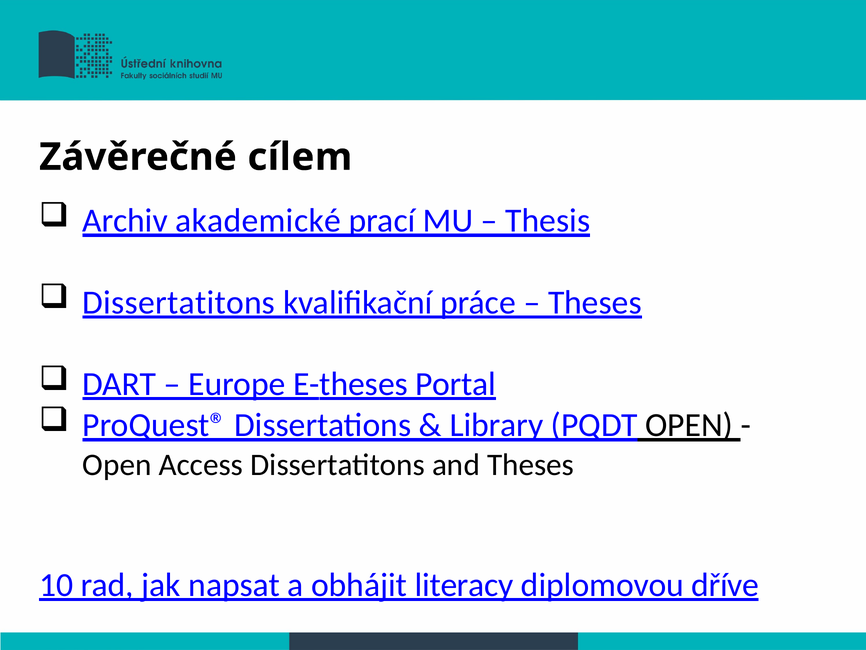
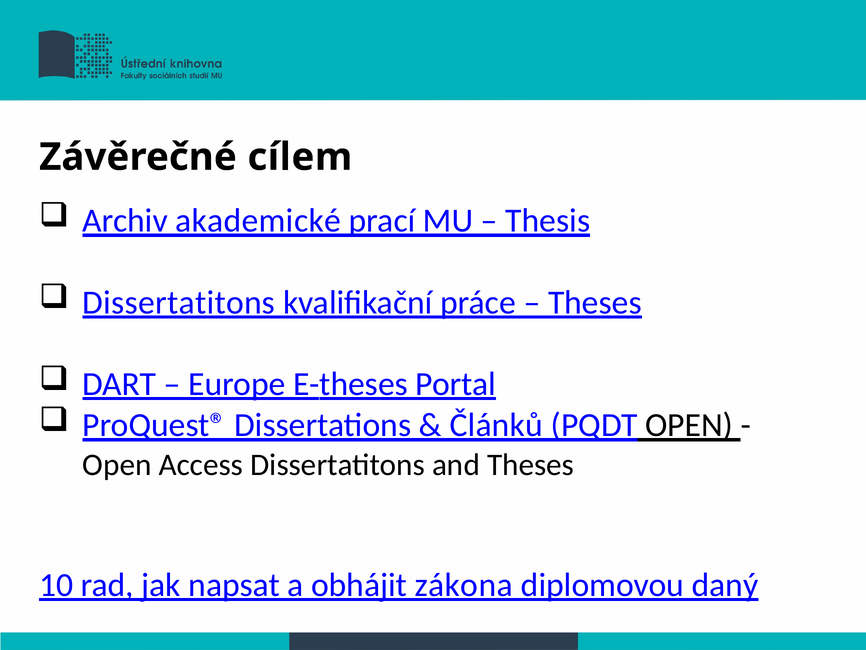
Library: Library -> Článků (496, 425)
literacy: literacy -> zákona (464, 584)
dříve: dříve -> daný (725, 584)
